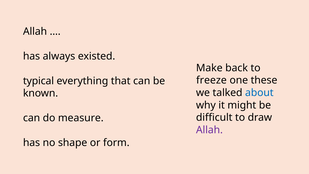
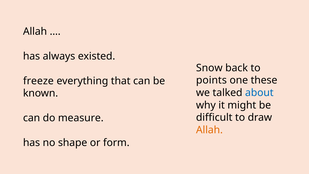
Make: Make -> Snow (209, 68)
freeze: freeze -> points (211, 80)
typical: typical -> freeze (38, 81)
Allah colour: purple -> orange (209, 130)
